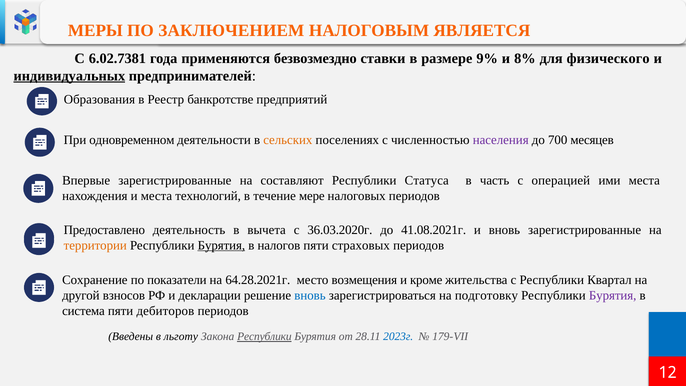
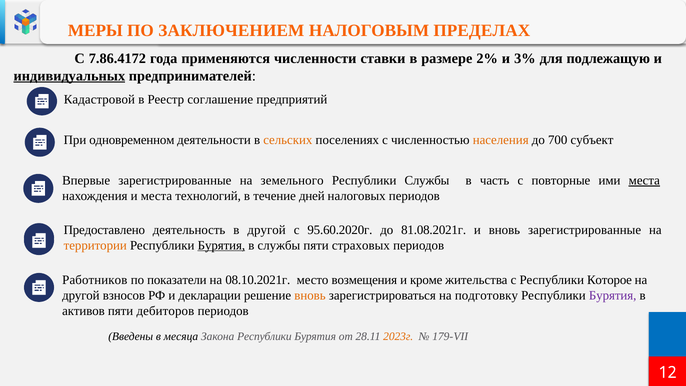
ЯВЛЯЕТСЯ: ЯВЛЯЕТСЯ -> ПРЕДЕЛАХ (482, 31)
6.02.7381: 6.02.7381 -> 7.86.4172 (117, 59)
безвозмездно: безвозмездно -> численности (315, 59)
9%: 9% -> 2% (487, 59)
8%: 8% -> 3% (525, 59)
физического: физического -> подлежащую (608, 59)
Образования: Образования -> Кадастровой (99, 99)
банкротстве: банкротстве -> соглашение (220, 99)
населения colour: purple -> orange (501, 140)
месяцев: месяцев -> субъект (592, 140)
составляют: составляют -> земельного (292, 180)
Республики Статуса: Статуса -> Службы (427, 180)
операцией: операцией -> повторные (561, 180)
места underline: none -> present (644, 180)
мере: мере -> дней (312, 196)
в вычета: вычета -> другой (267, 230)
36.03.2020г: 36.03.2020г -> 95.60.2020г (340, 230)
41.08.2021г: 41.08.2021г -> 81.08.2021г (434, 230)
в налогов: налогов -> службы (279, 245)
Сохранение: Сохранение -> Работников (95, 280)
64.28.2021г: 64.28.2021г -> 08.10.2021г (258, 280)
Квартал: Квартал -> Которое (609, 280)
вновь colour: blue -> orange (310, 295)
система: система -> активов (83, 311)
льготу: льготу -> месяца (181, 337)
Республики underline: present -> none (264, 337)
2023г colour: blue -> orange (398, 337)
